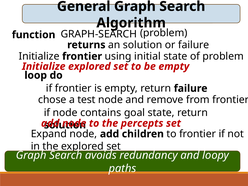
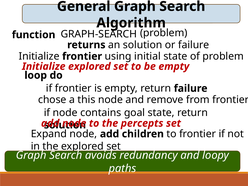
test: test -> this (86, 100)
